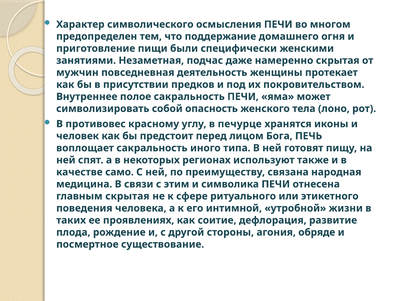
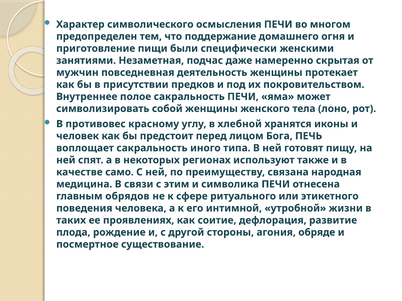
собой опасность: опасность -> женщины (211, 109)
печурце: печурце -> хлебной (240, 124)
главным скрытая: скрытая -> обрядов (127, 196)
